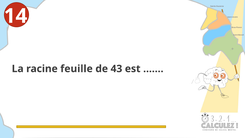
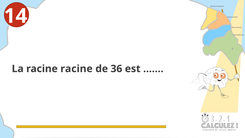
racine feuille: feuille -> racine (77, 69)
43: 43 -> 36 (116, 69)
